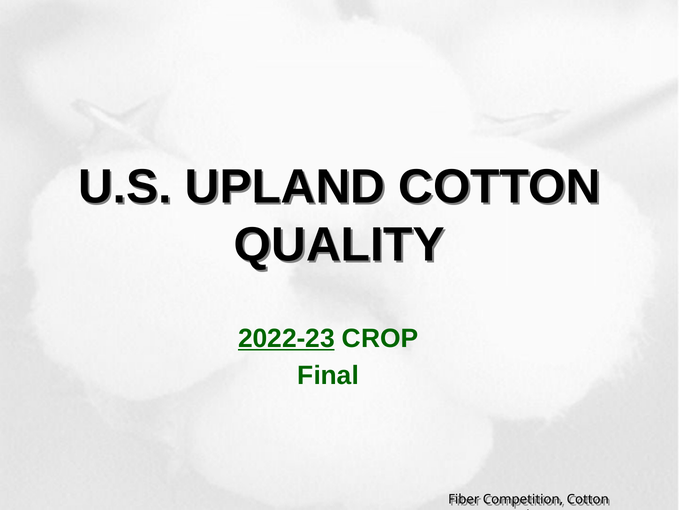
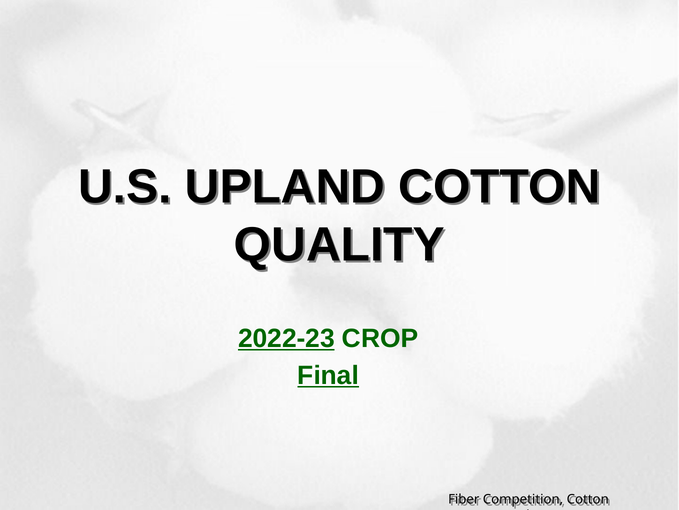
Final underline: none -> present (328, 375)
